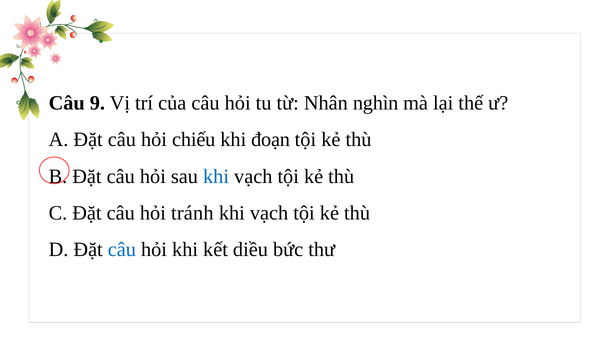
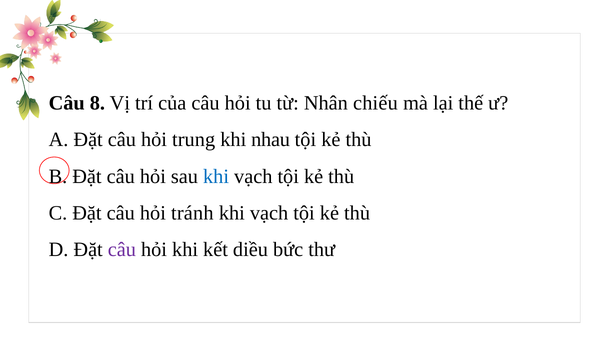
9: 9 -> 8 (97, 103)
nghìn: nghìn -> chiếu (375, 103)
chiếu: chiếu -> trung (194, 140)
đoạn: đoạn -> nhau (271, 140)
câu colour: blue -> purple (122, 249)
